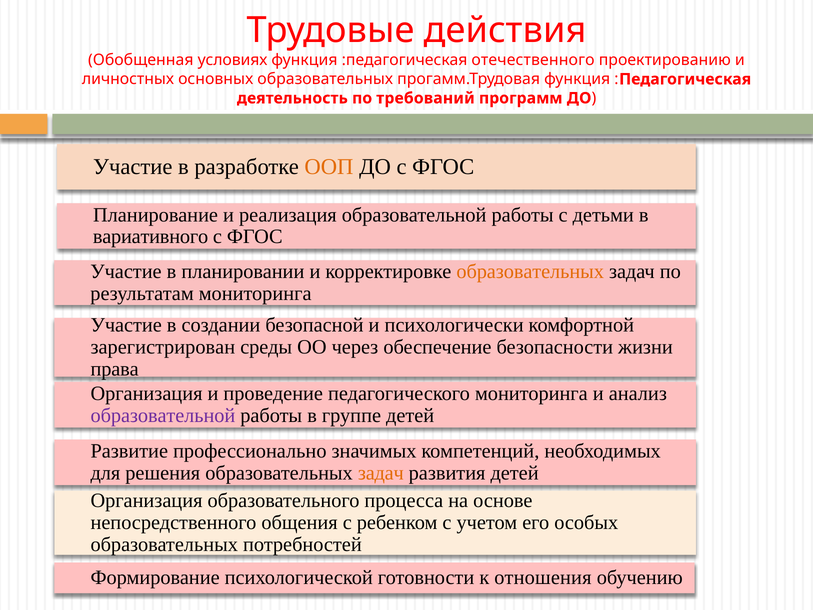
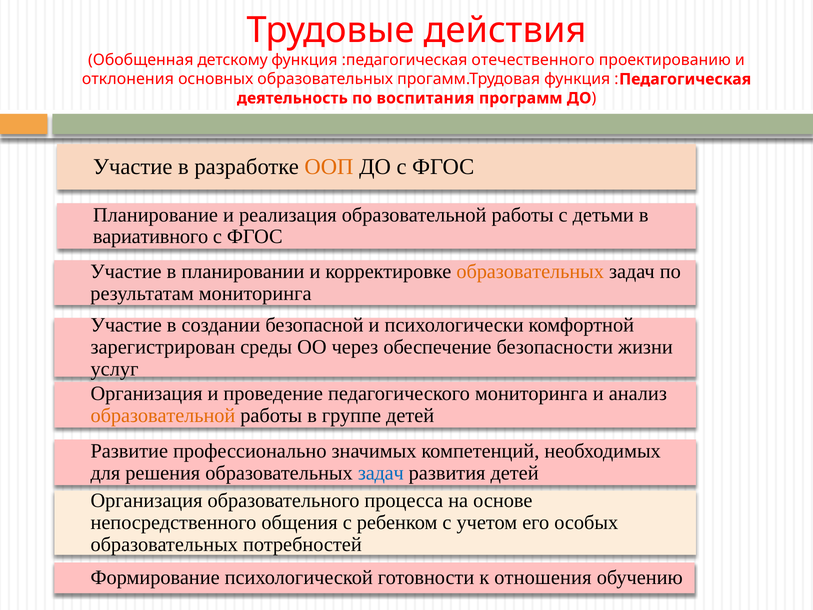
условиях: условиях -> детскому (233, 60)
личностных: личностных -> отклонения (128, 79)
требований: требований -> воспитания (425, 98)
права: права -> услуг (115, 369)
образовательной colour: purple -> orange (163, 415)
задач colour: orange -> blue (381, 473)
